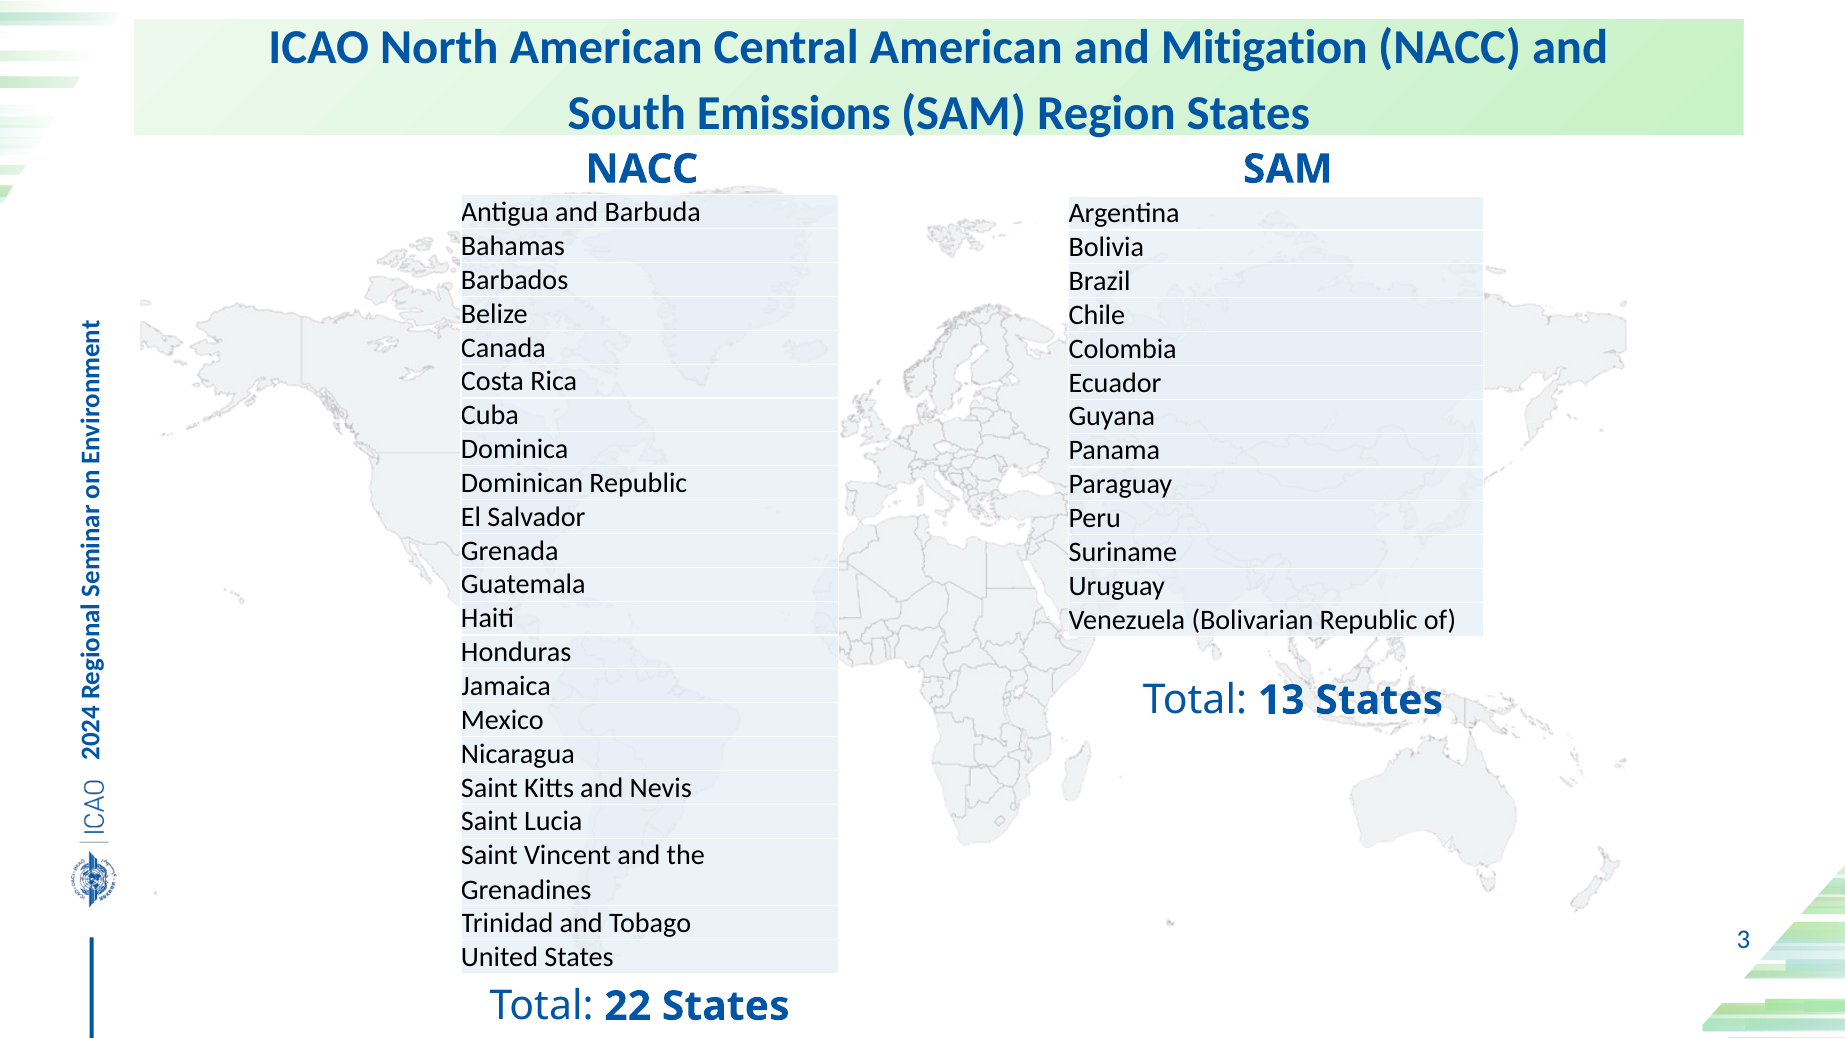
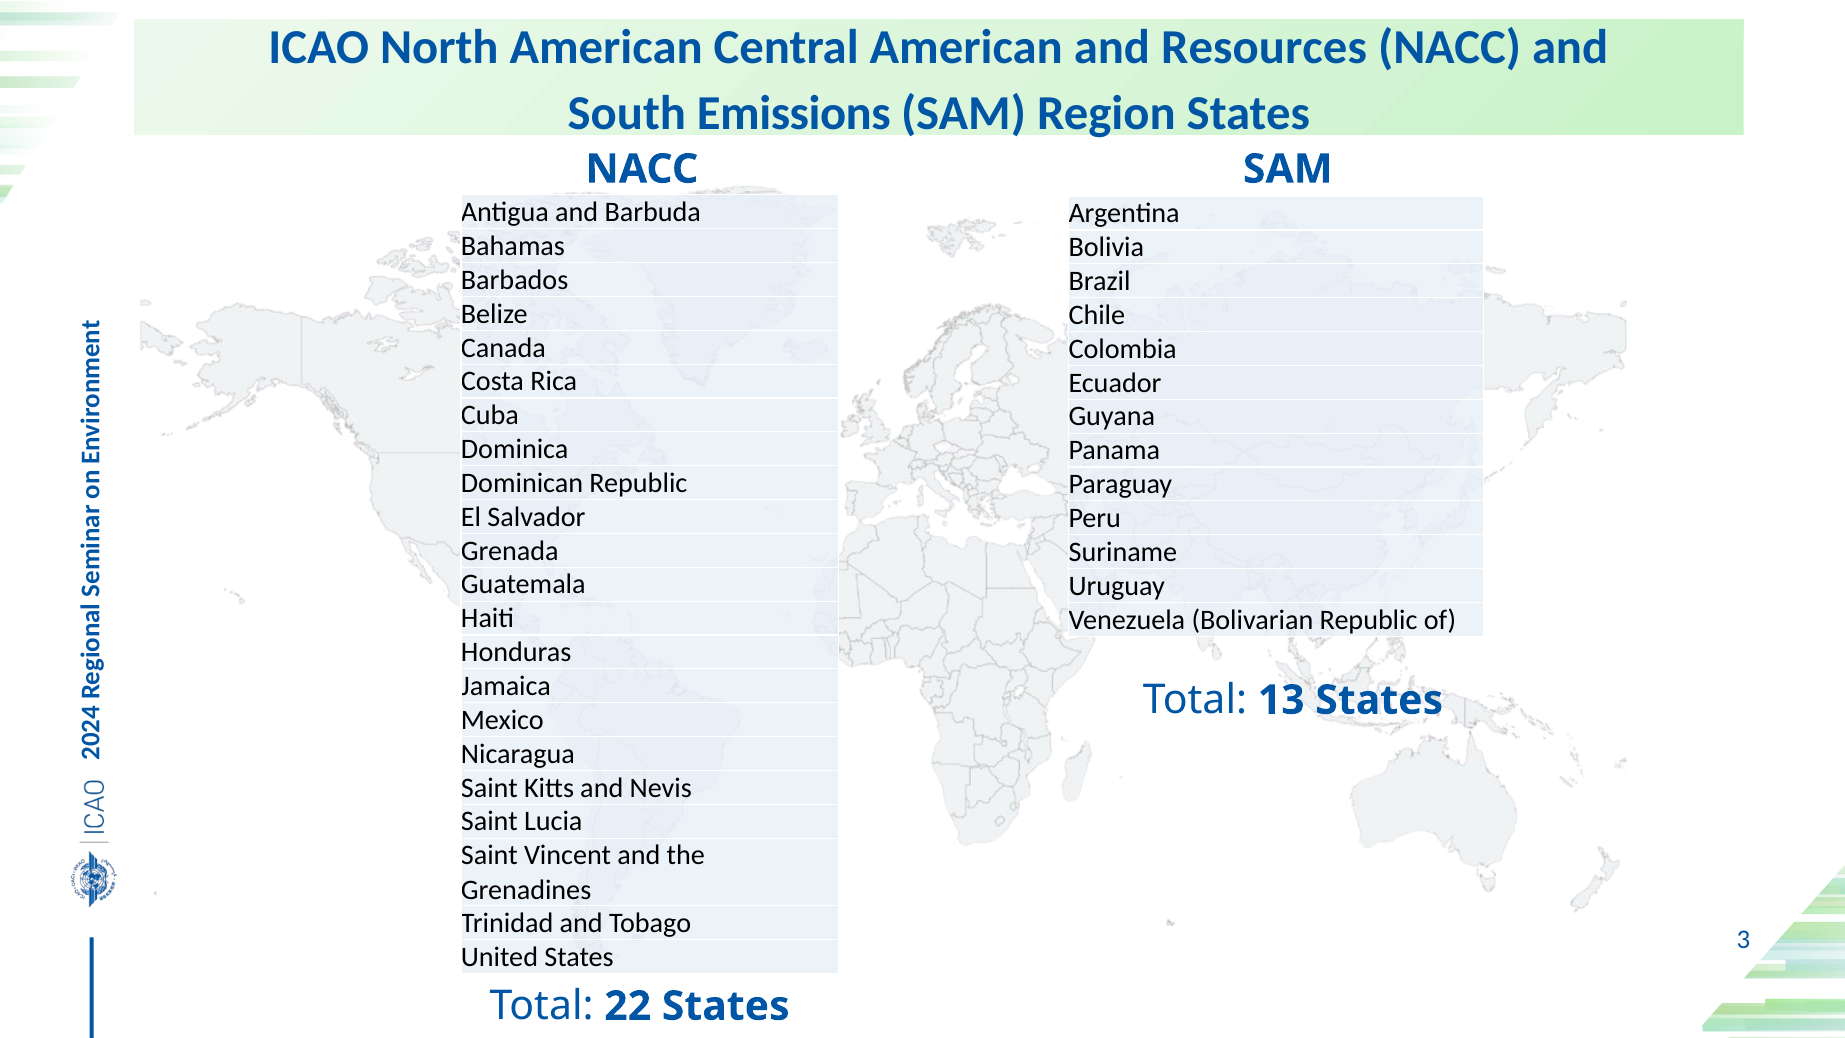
Mitigation: Mitigation -> Resources (1264, 47)
